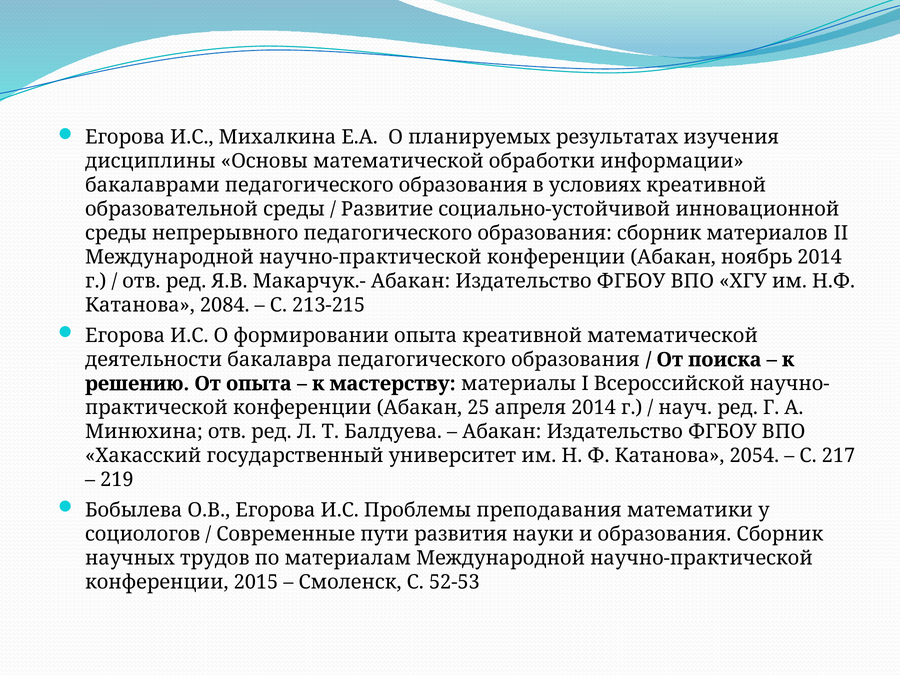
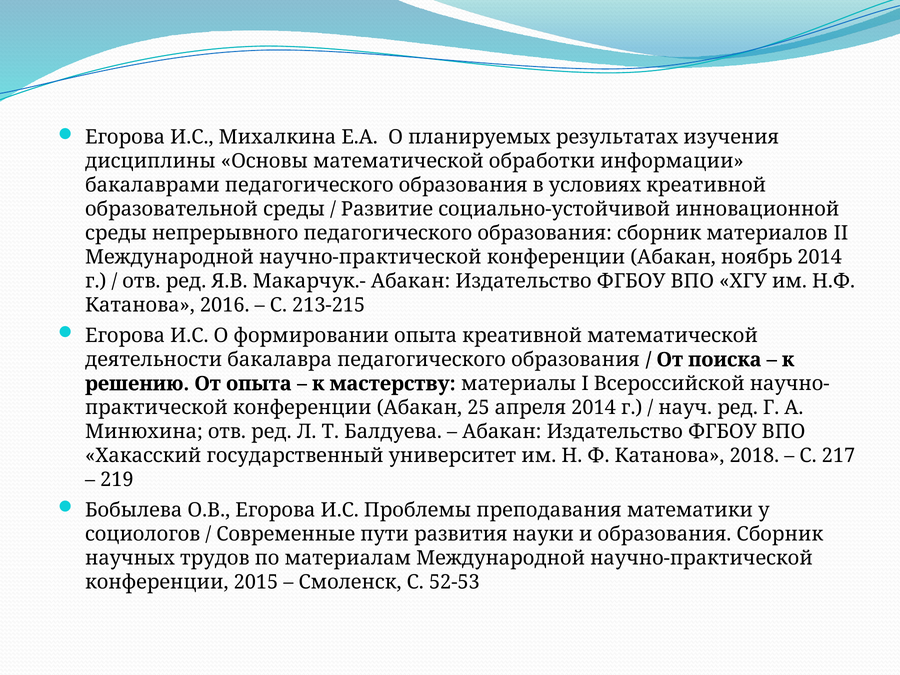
2084: 2084 -> 2016 (225, 305)
2054: 2054 -> 2018 (754, 456)
